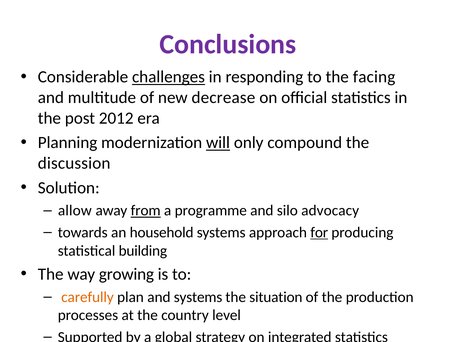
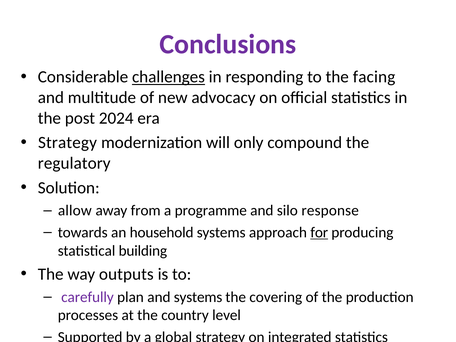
decrease: decrease -> advocacy (223, 98)
2012: 2012 -> 2024 (116, 118)
Planning: Planning -> Strategy (67, 143)
will underline: present -> none (218, 143)
discussion: discussion -> regulatory (74, 163)
from underline: present -> none (146, 211)
advocacy: advocacy -> response (330, 211)
growing: growing -> outputs (126, 274)
carefully colour: orange -> purple (87, 297)
situation: situation -> covering (276, 297)
